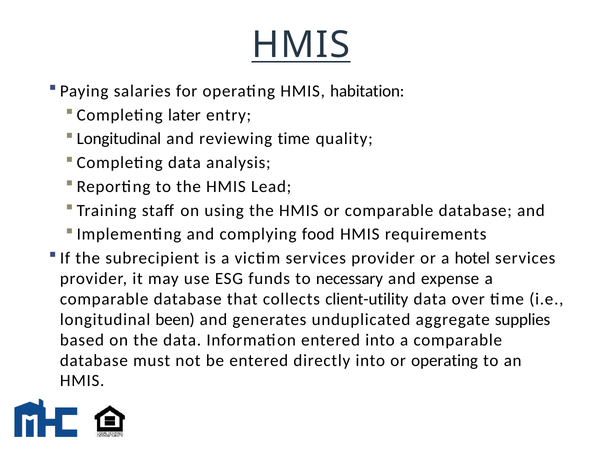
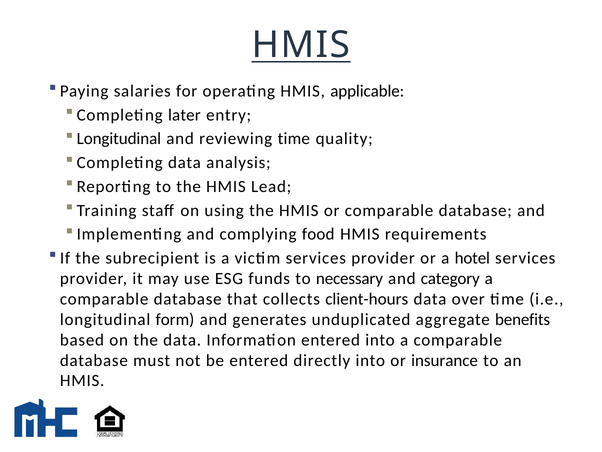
habitation: habitation -> applicable (367, 91)
expense: expense -> category (450, 278)
client-utility: client-utility -> client-hours (367, 299)
been: been -> form (175, 319)
supplies: supplies -> benefits (523, 319)
or operating: operating -> insurance (445, 360)
